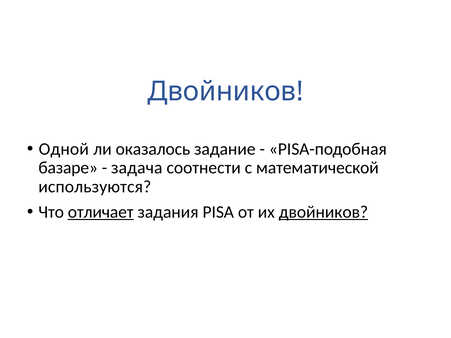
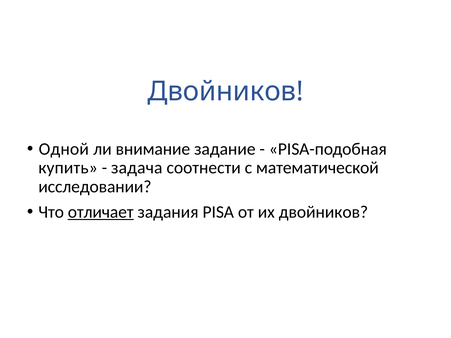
оказалось: оказалось -> внимание (153, 149)
базаре: базаре -> купить (68, 168)
используются: используются -> исследовании (95, 187)
двойников underline: present -> none (323, 212)
